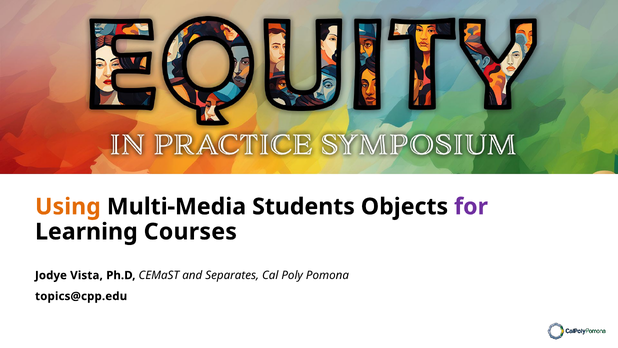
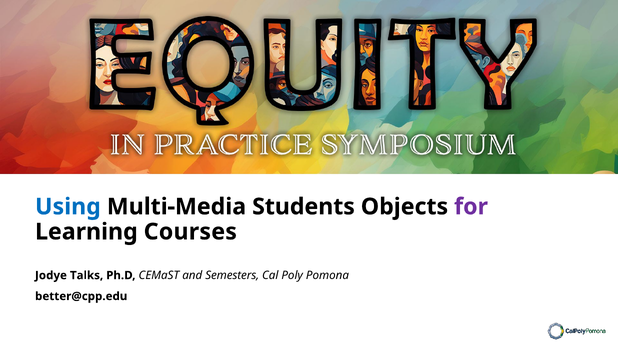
Using colour: orange -> blue (68, 206)
Vista: Vista -> Talks (87, 275)
Separates: Separates -> Semesters (232, 275)
topics@cpp.edu: topics@cpp.edu -> better@cpp.edu (81, 296)
